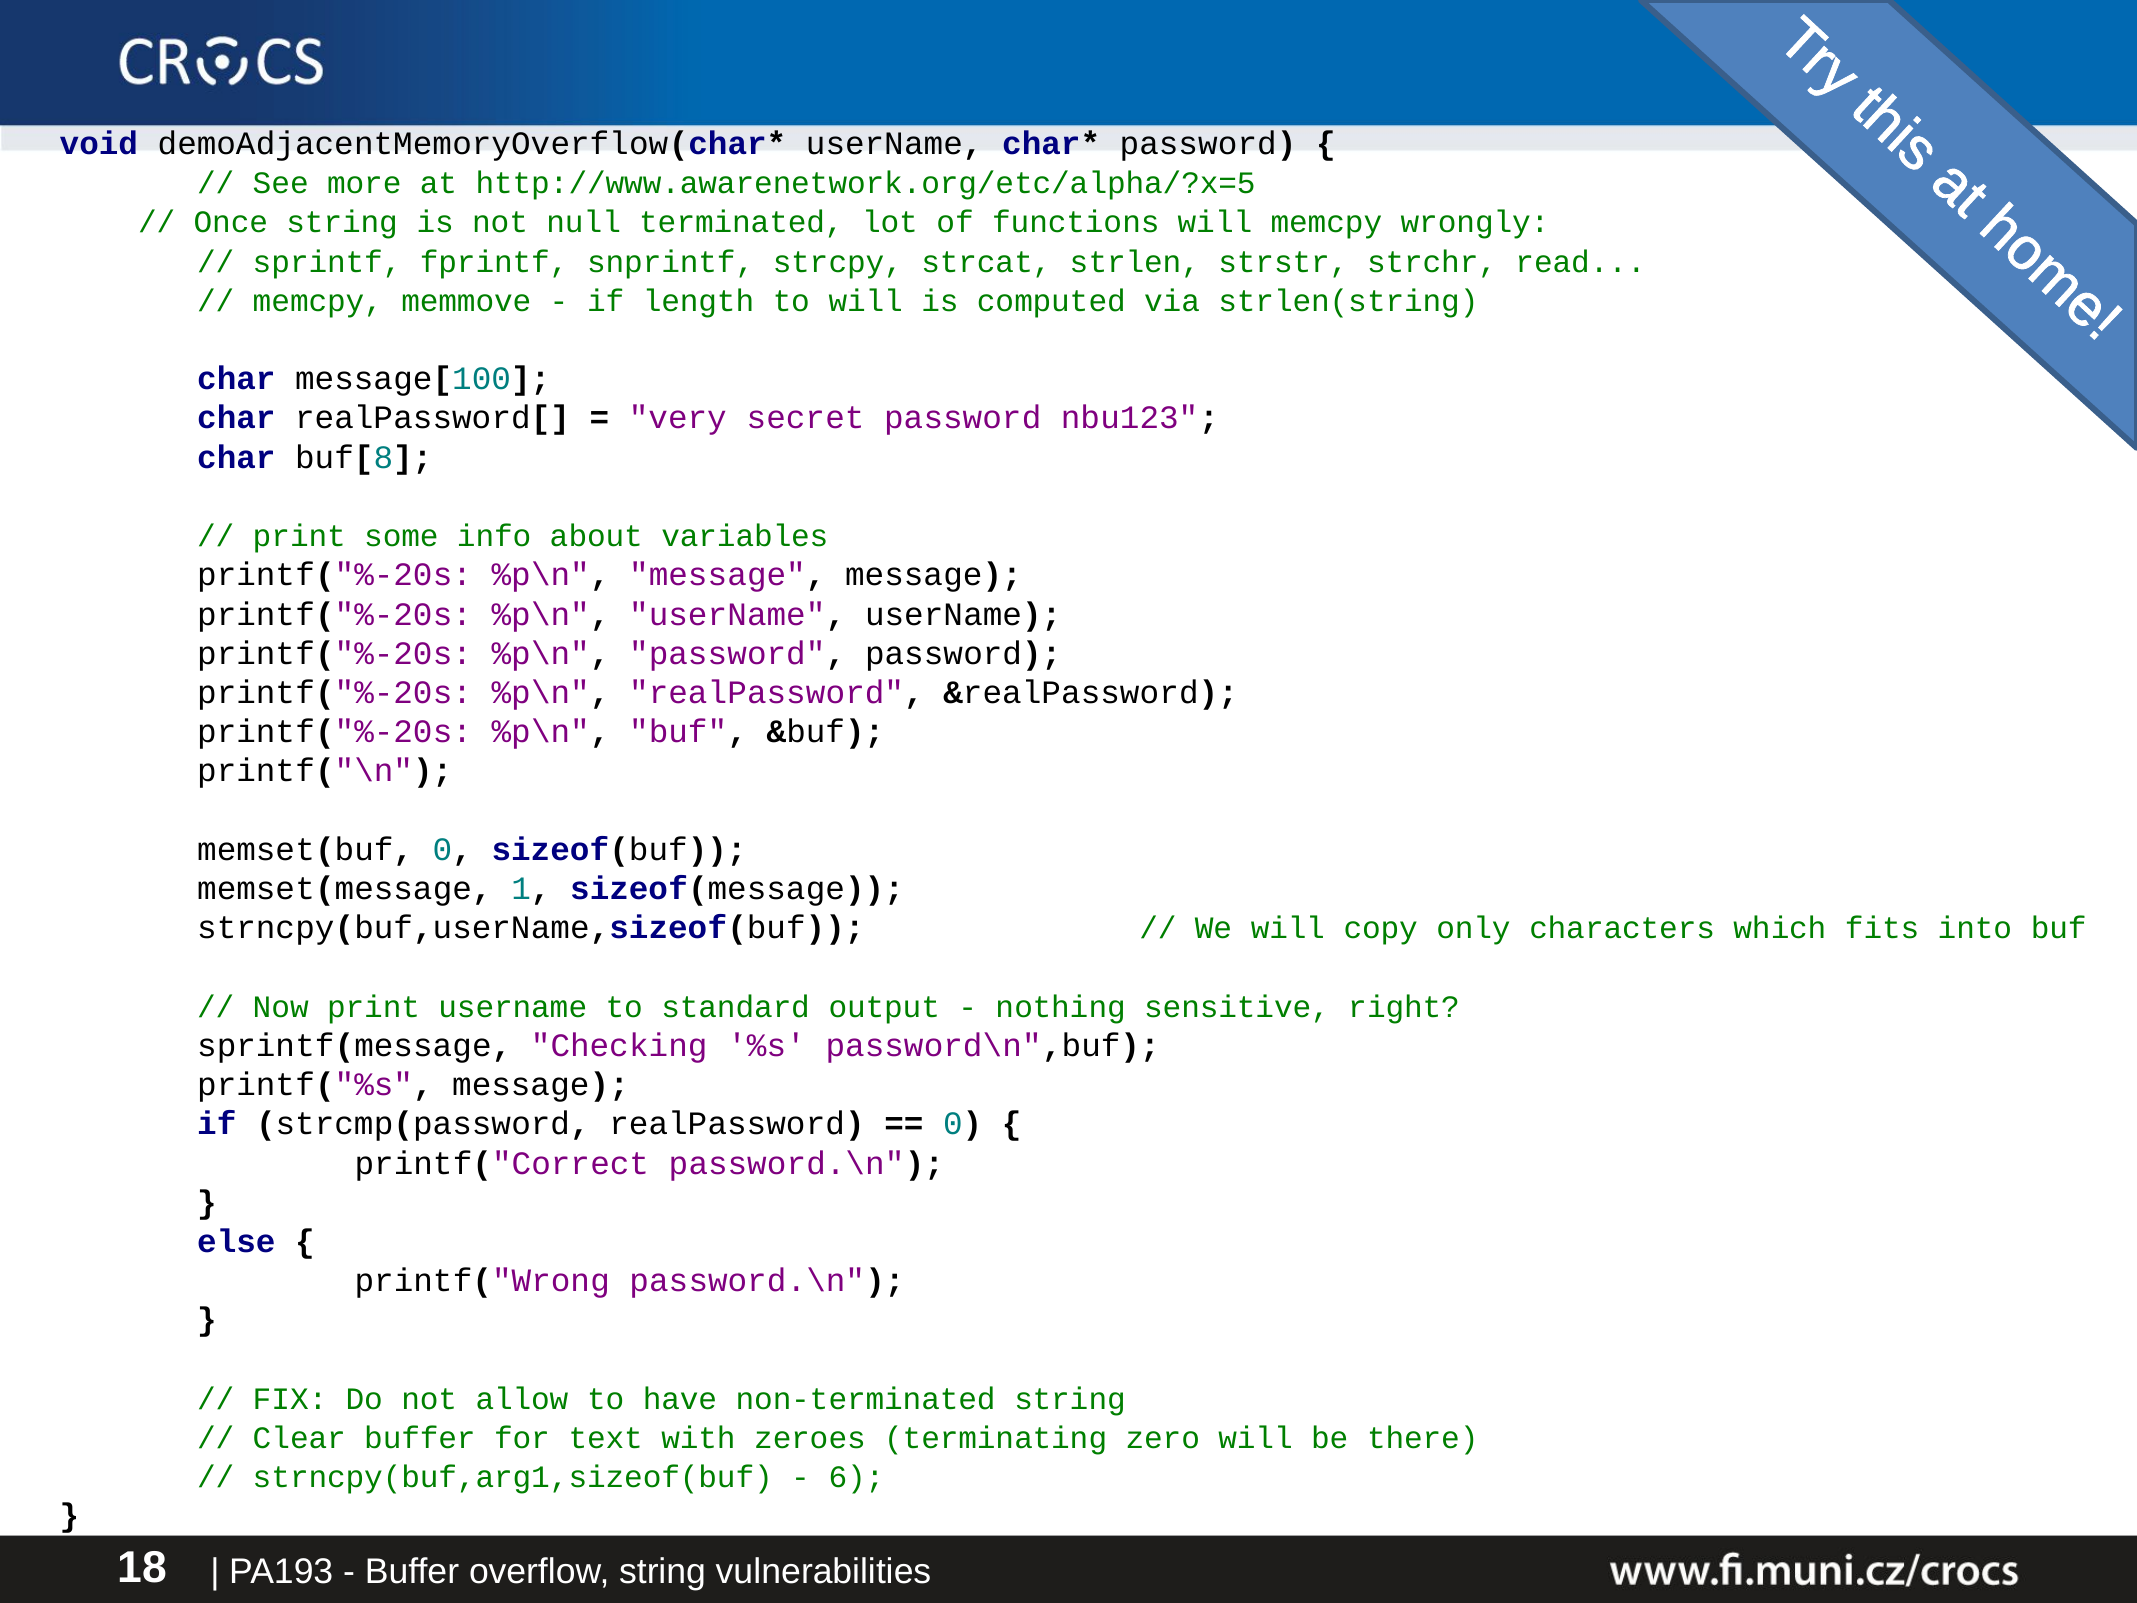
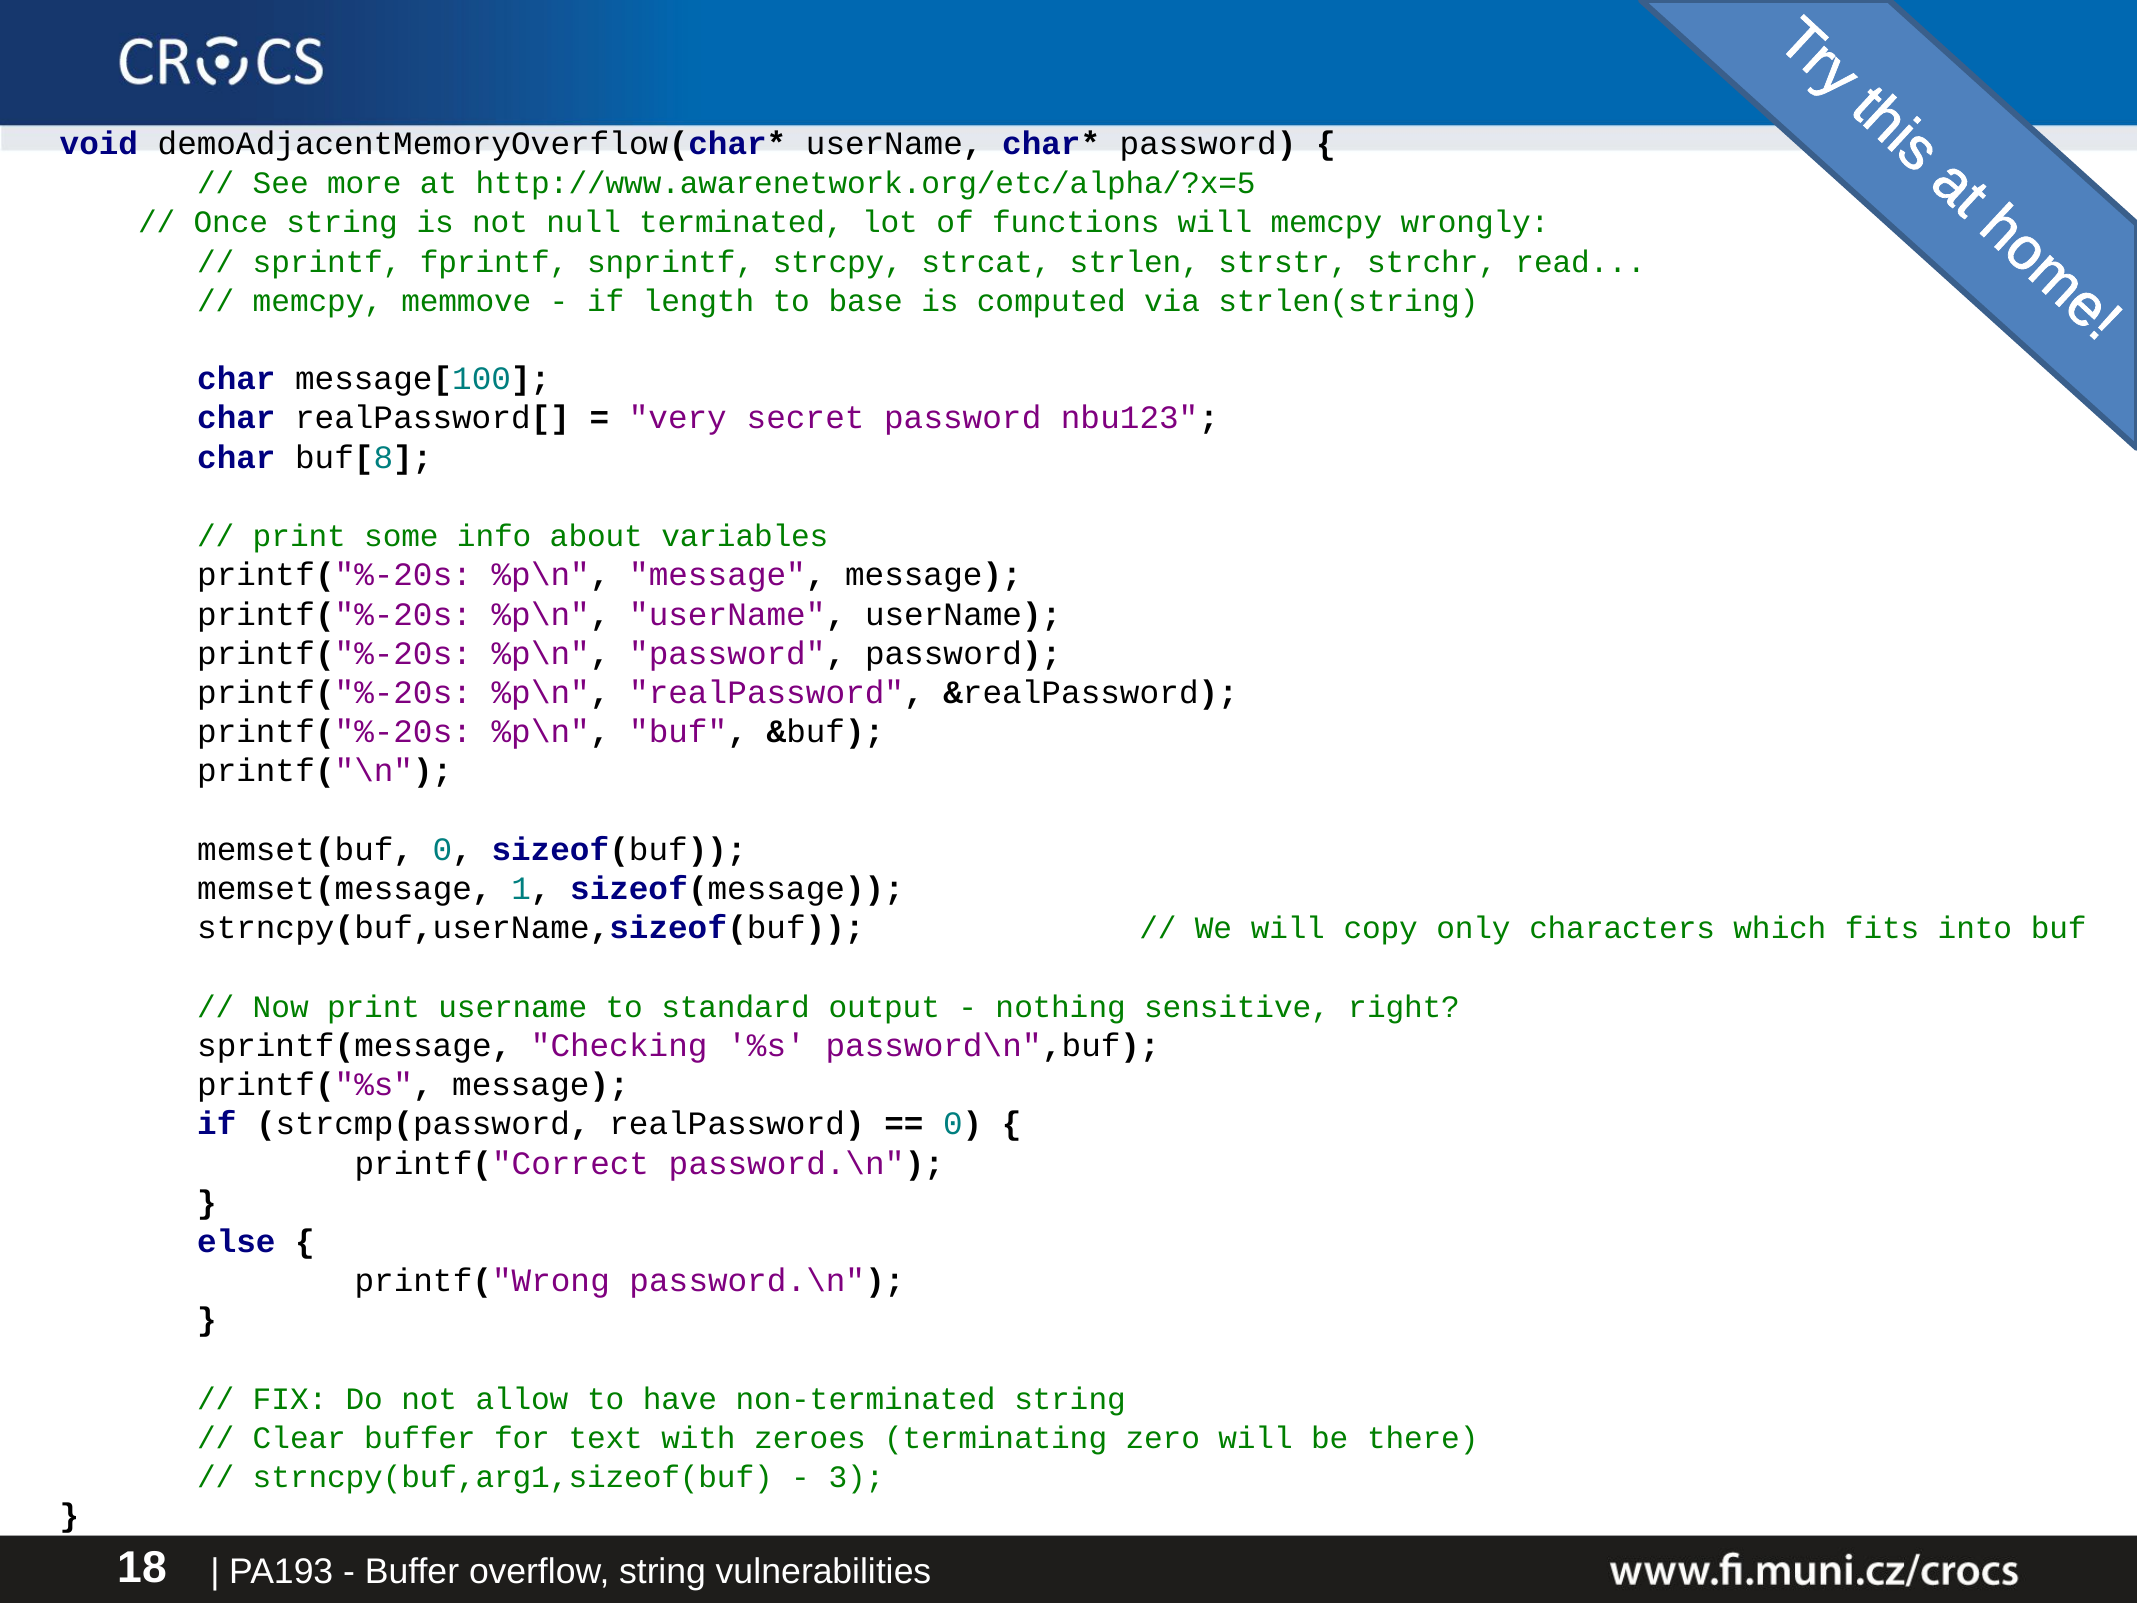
to will: will -> base (866, 301)
6: 6 -> 3 (856, 1477)
